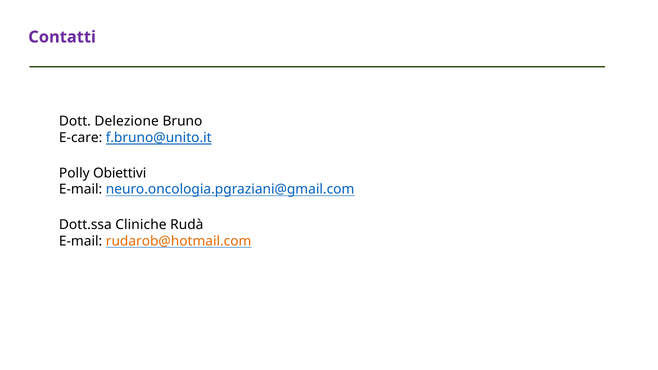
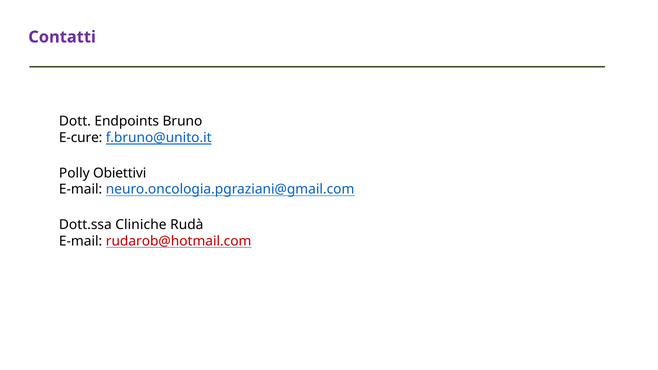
Delezione: Delezione -> Endpoints (127, 121)
E-care: E-care -> E-cure (81, 138)
rudarob@hotmail.com colour: orange -> red (179, 241)
